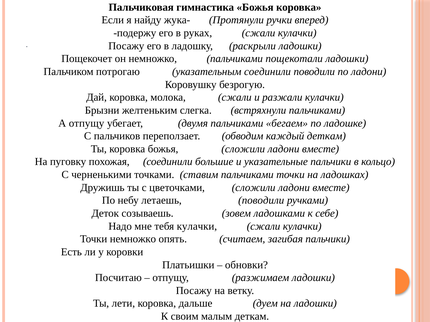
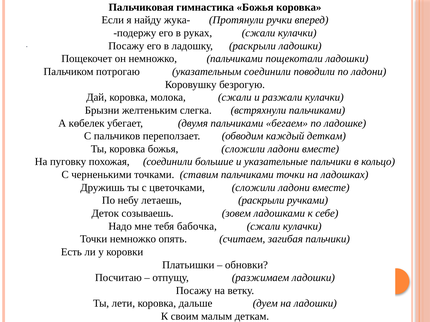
А отпущу: отпущу -> көбелек (87, 123)
летаешь поводили: поводили -> раскрыли (261, 201)
тебя кулачки: кулачки -> бабочка (197, 227)
